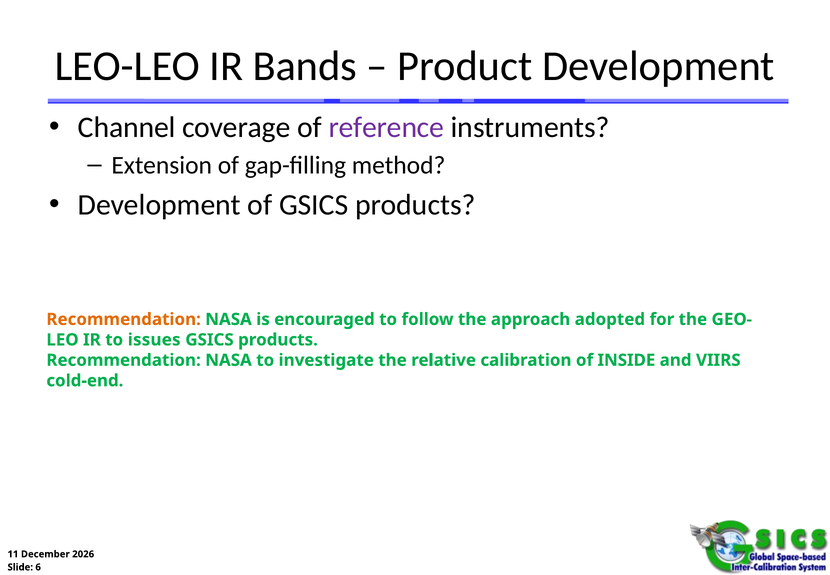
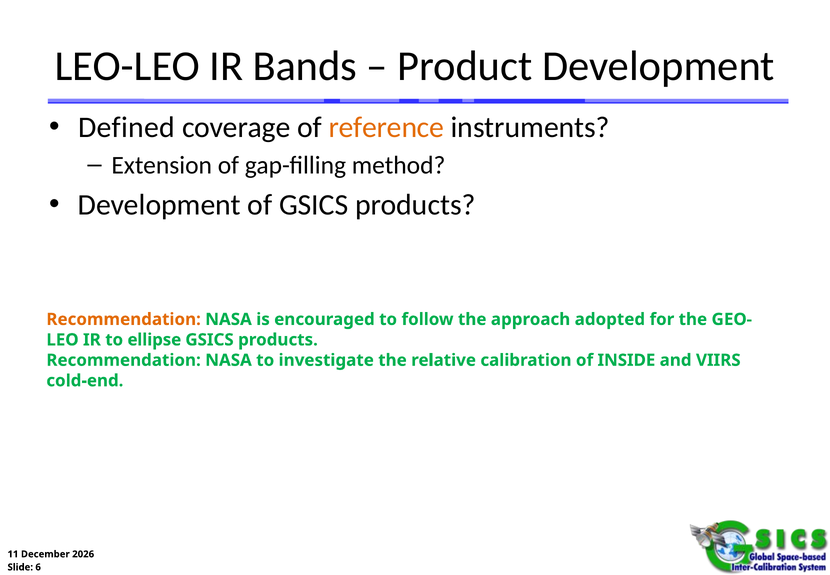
Channel: Channel -> Defined (126, 127)
reference colour: purple -> orange (386, 127)
issues: issues -> ellipse (154, 340)
